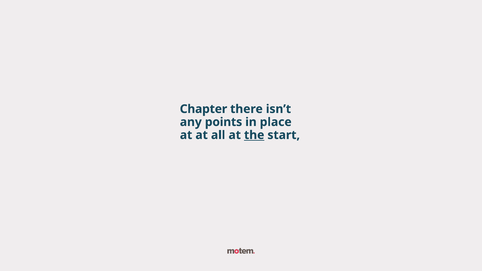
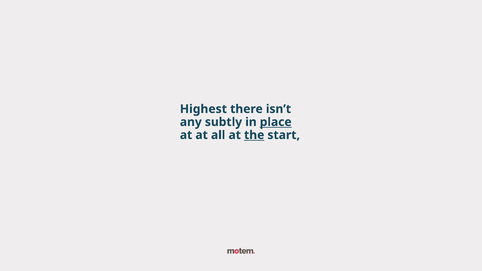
Chapter: Chapter -> Highest (203, 109)
points: points -> subtly (223, 122)
place underline: none -> present (276, 122)
